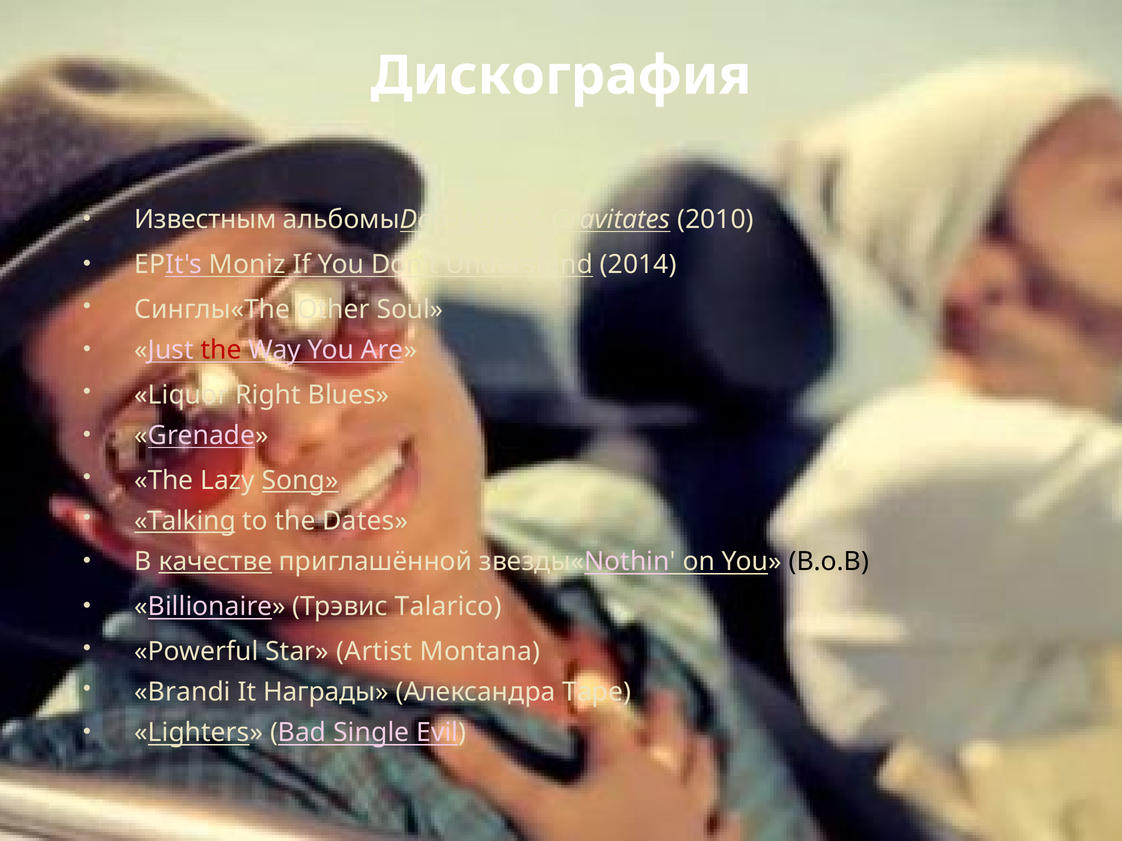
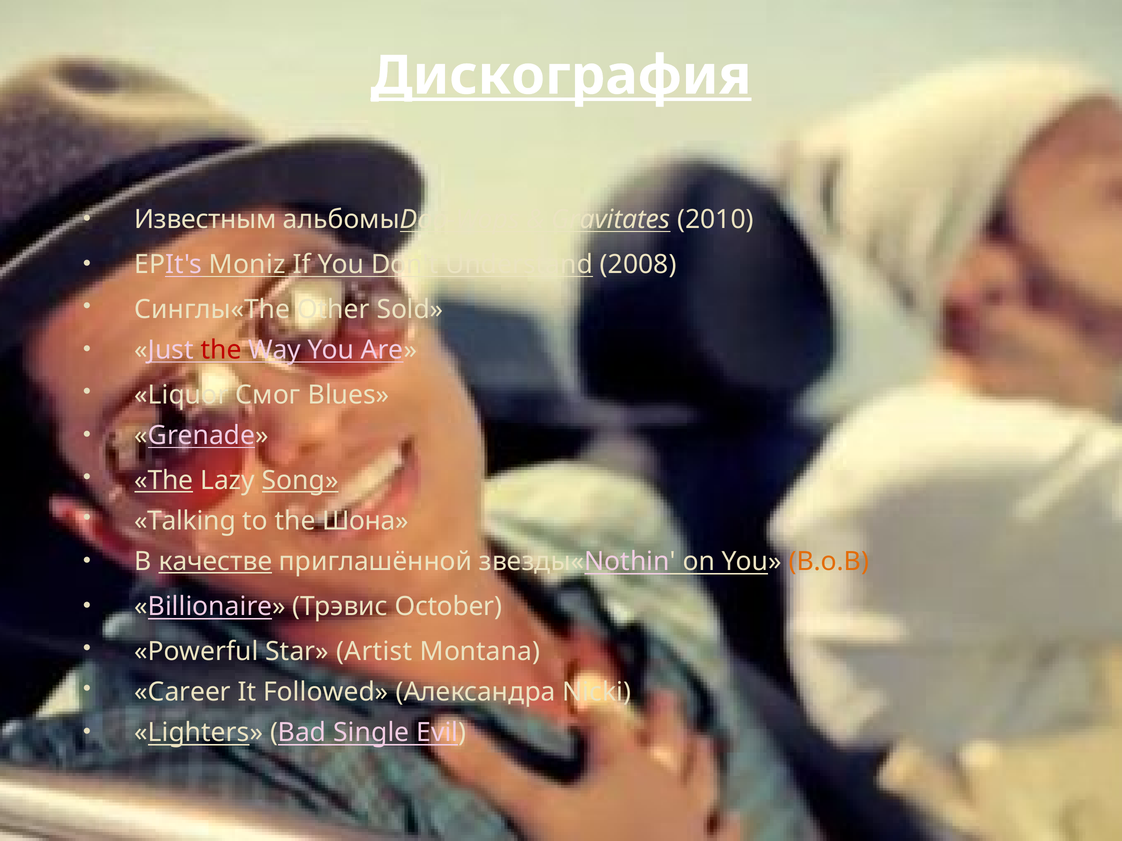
Дискография underline: none -> present (561, 76)
2014: 2014 -> 2008 (638, 265)
Soul: Soul -> Sold (410, 310)
Right: Right -> Смог (268, 395)
The underline: none -> present (164, 481)
Talking underline: present -> none (185, 521)
Dates: Dates -> Шона (366, 521)
B.o.B colour: black -> orange (829, 562)
Talarico: Talarico -> October (448, 607)
Brandi: Brandi -> Career (183, 692)
Награды: Награды -> Followed (326, 692)
Tape: Tape -> Nicki (597, 692)
